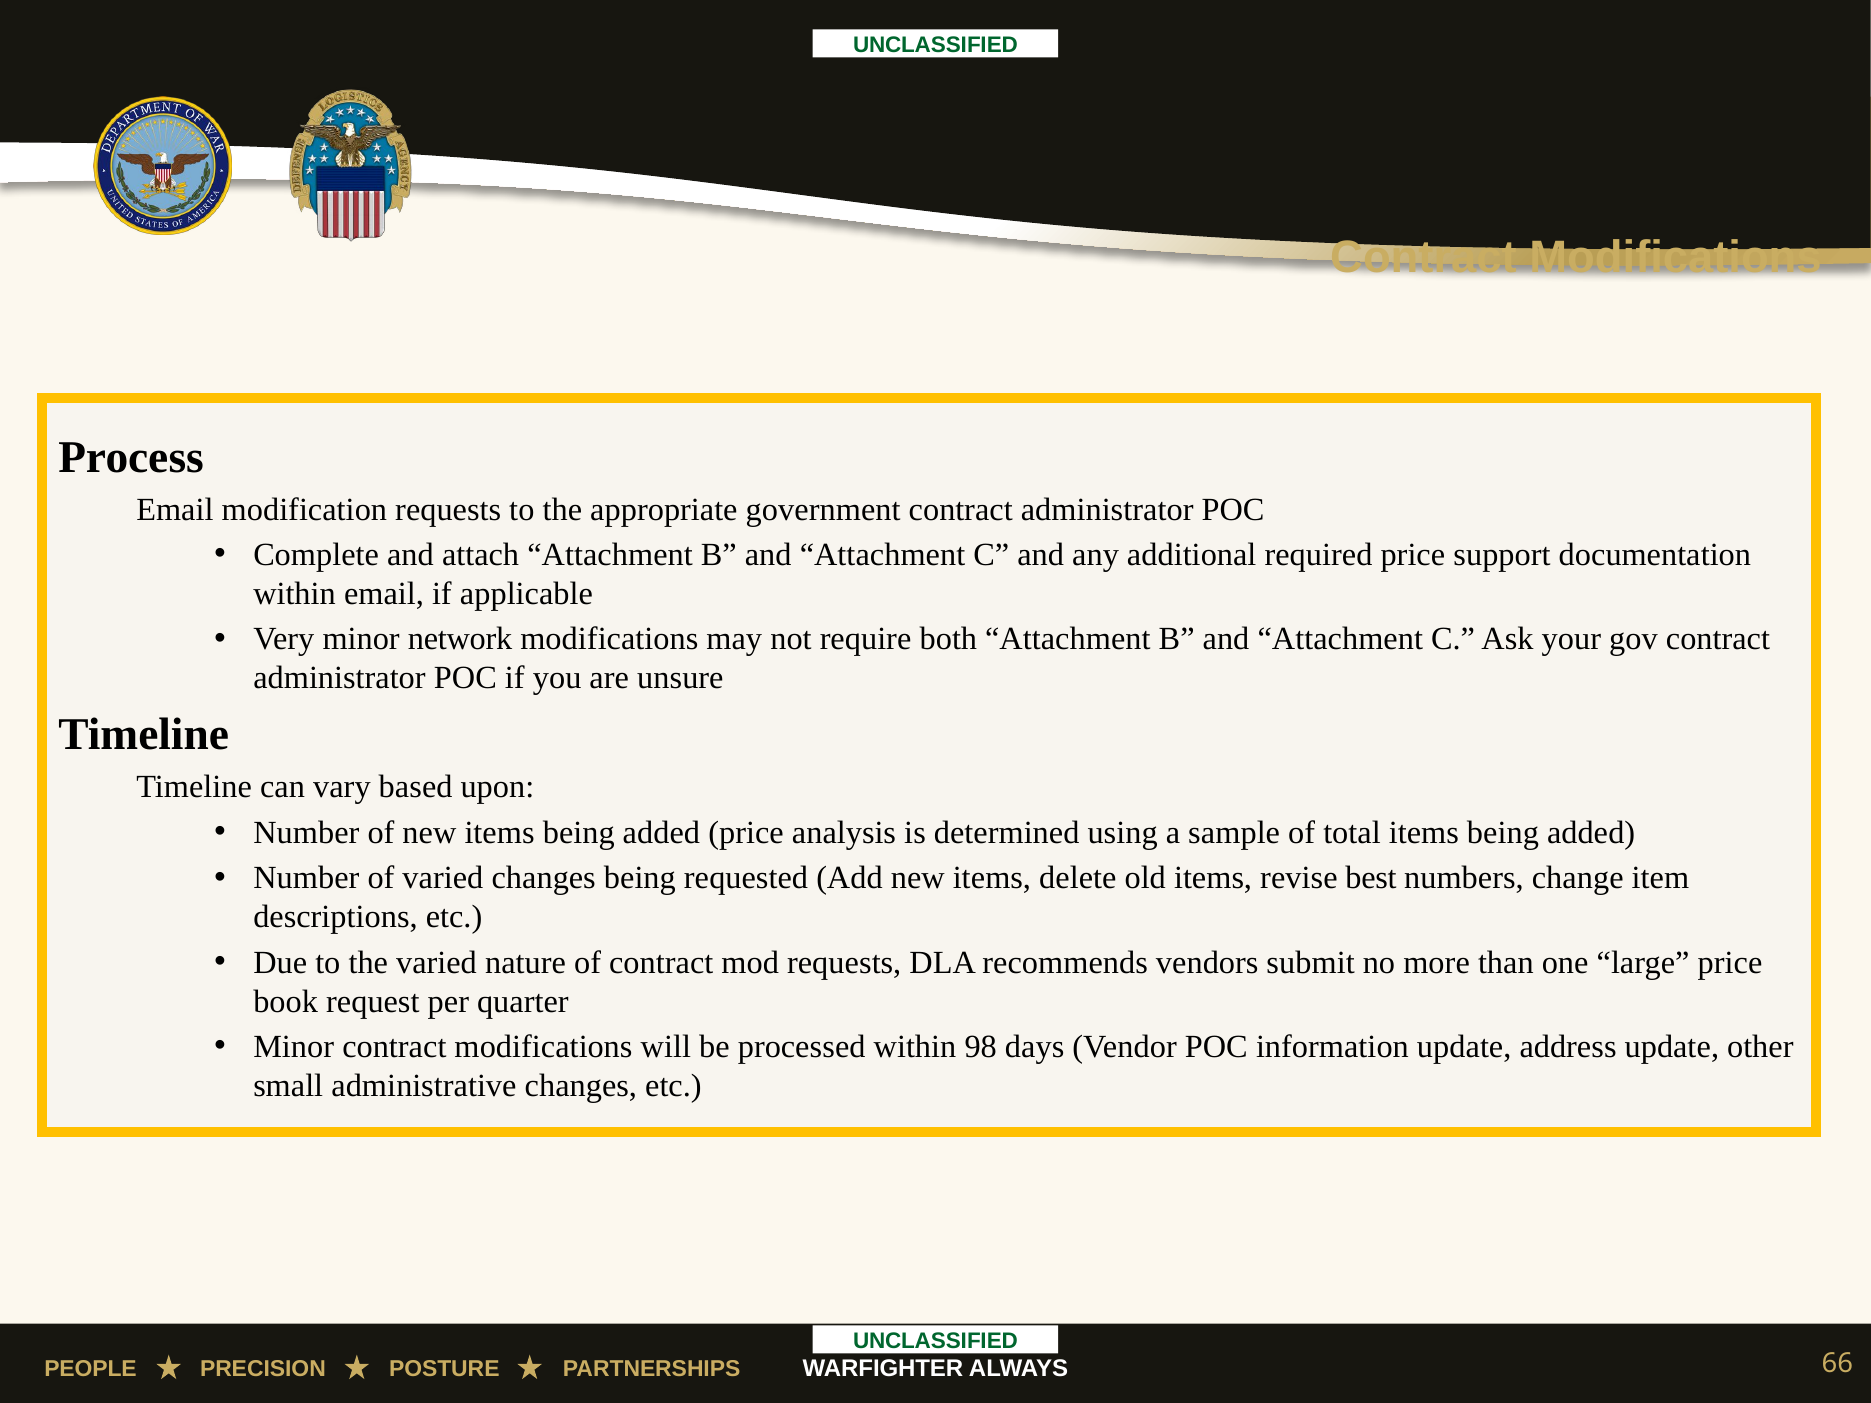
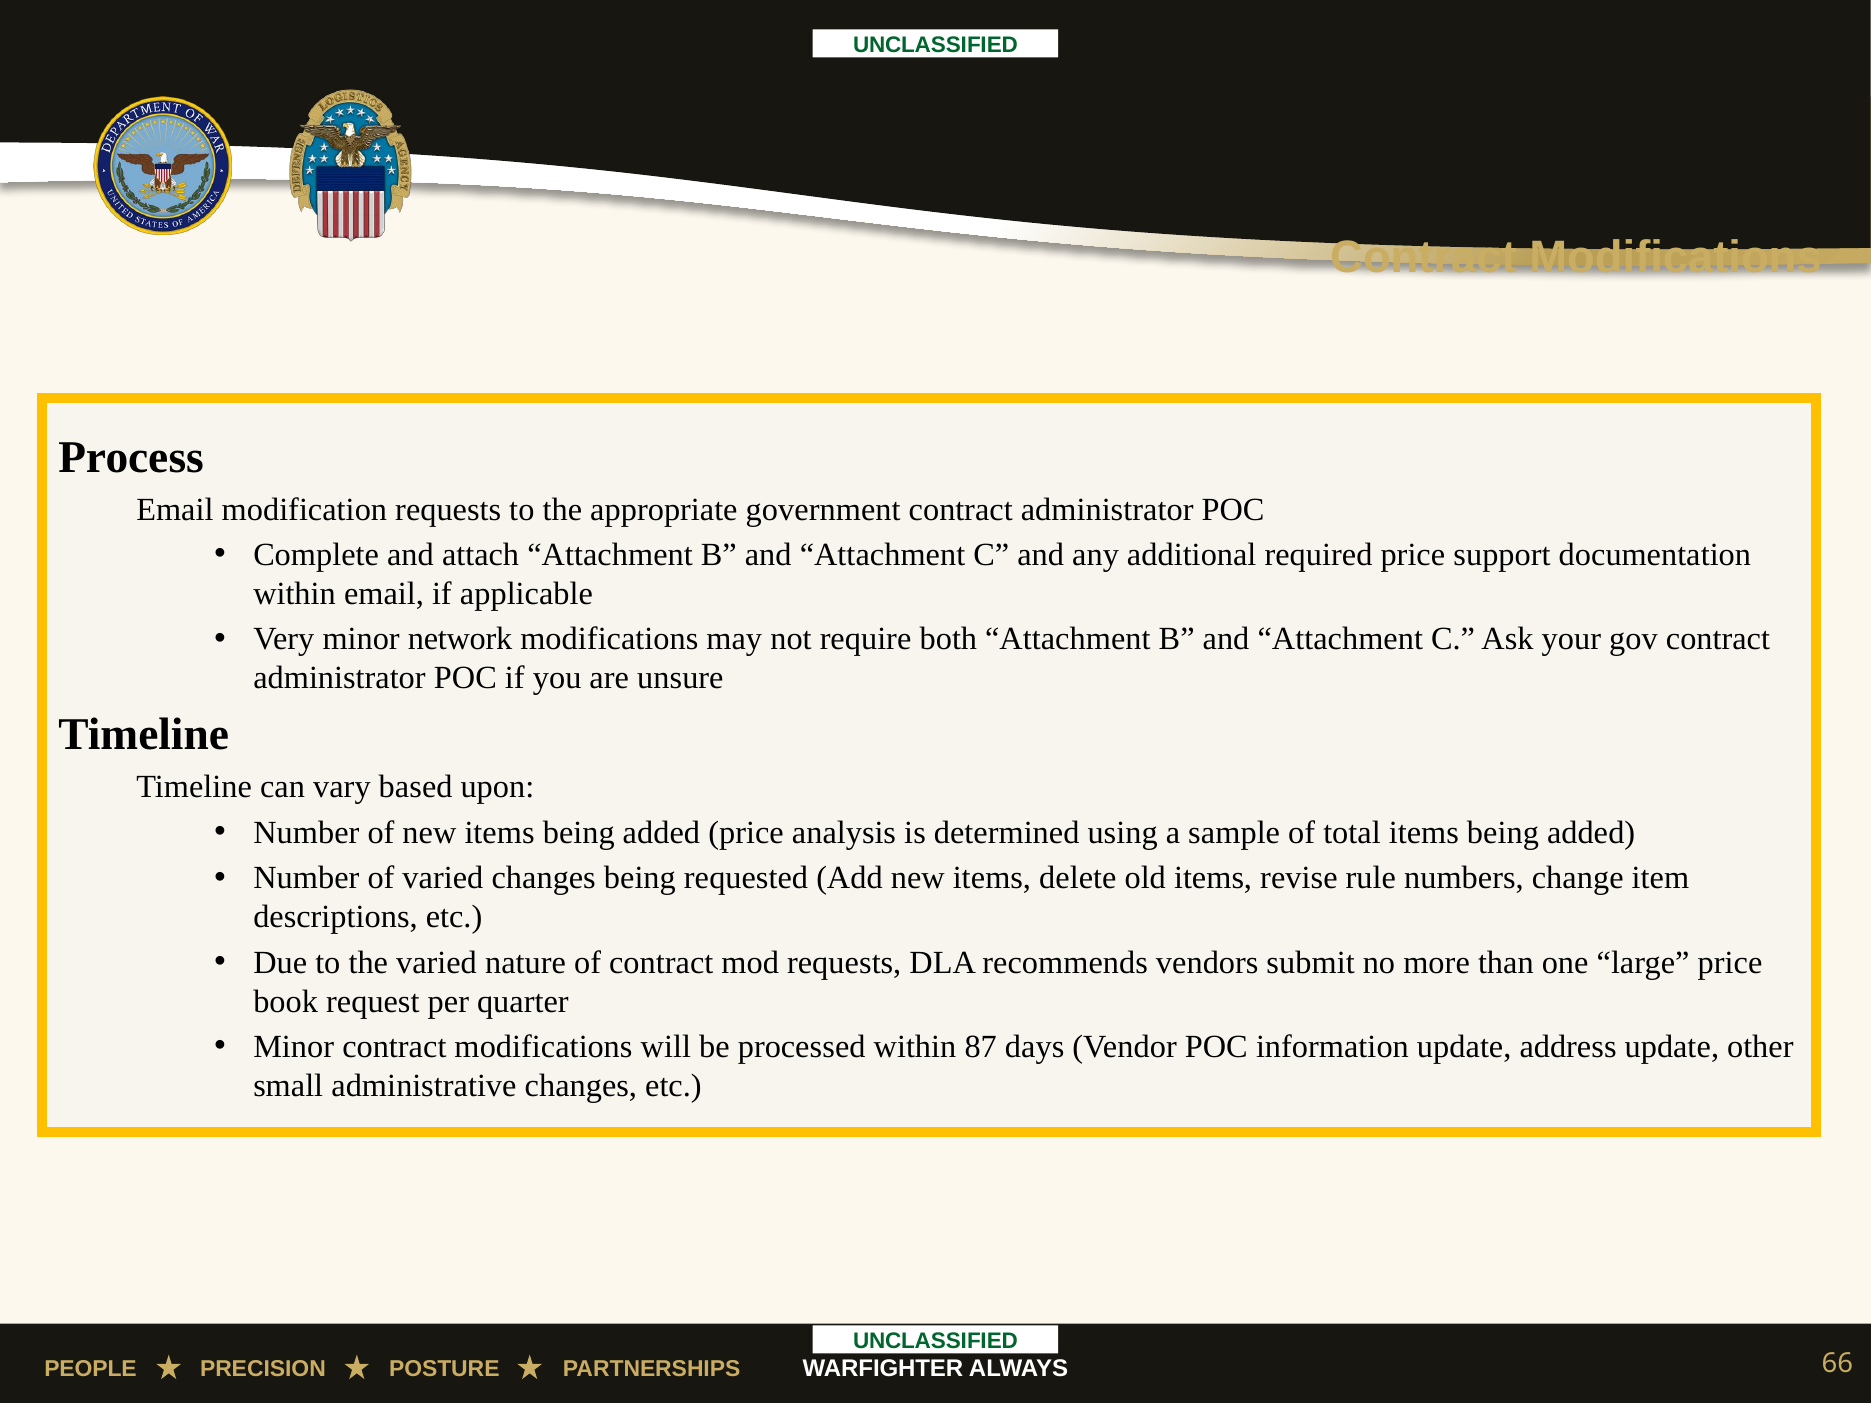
best: best -> rule (1371, 878)
98: 98 -> 87 (981, 1047)
